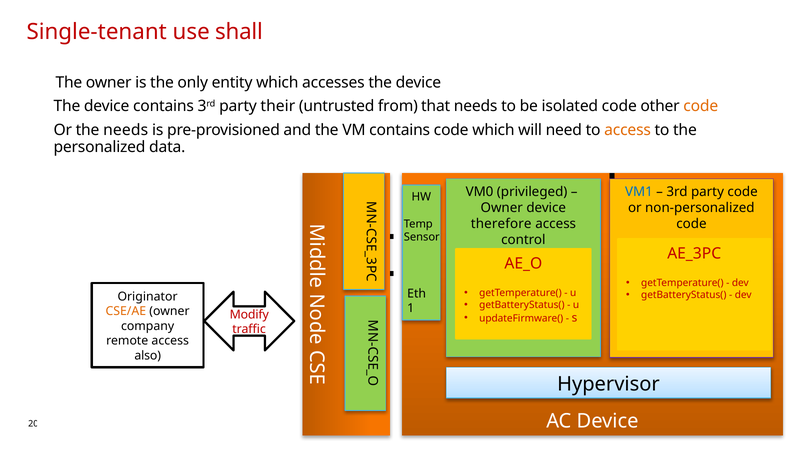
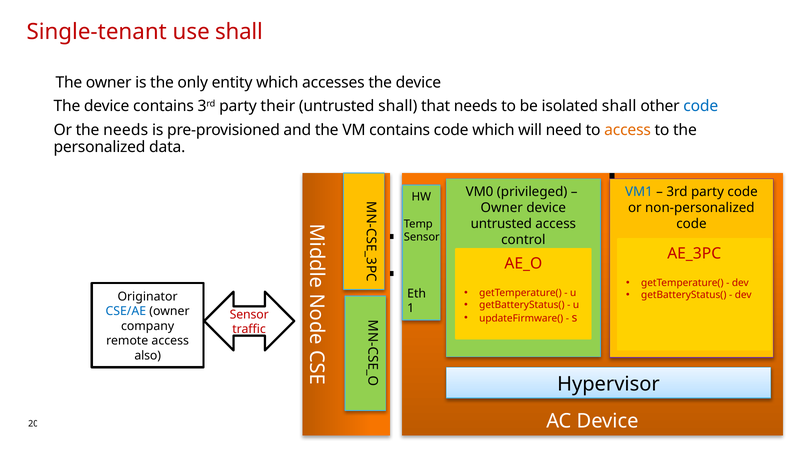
untrusted from: from -> shall (398, 106)
isolated code: code -> shall (619, 106)
code colour: orange -> blue (701, 106)
therefore: therefore -> untrusted (501, 224)
CSE/AE colour: orange -> blue (126, 311)
Modify: Modify -> Sensor (249, 314)
